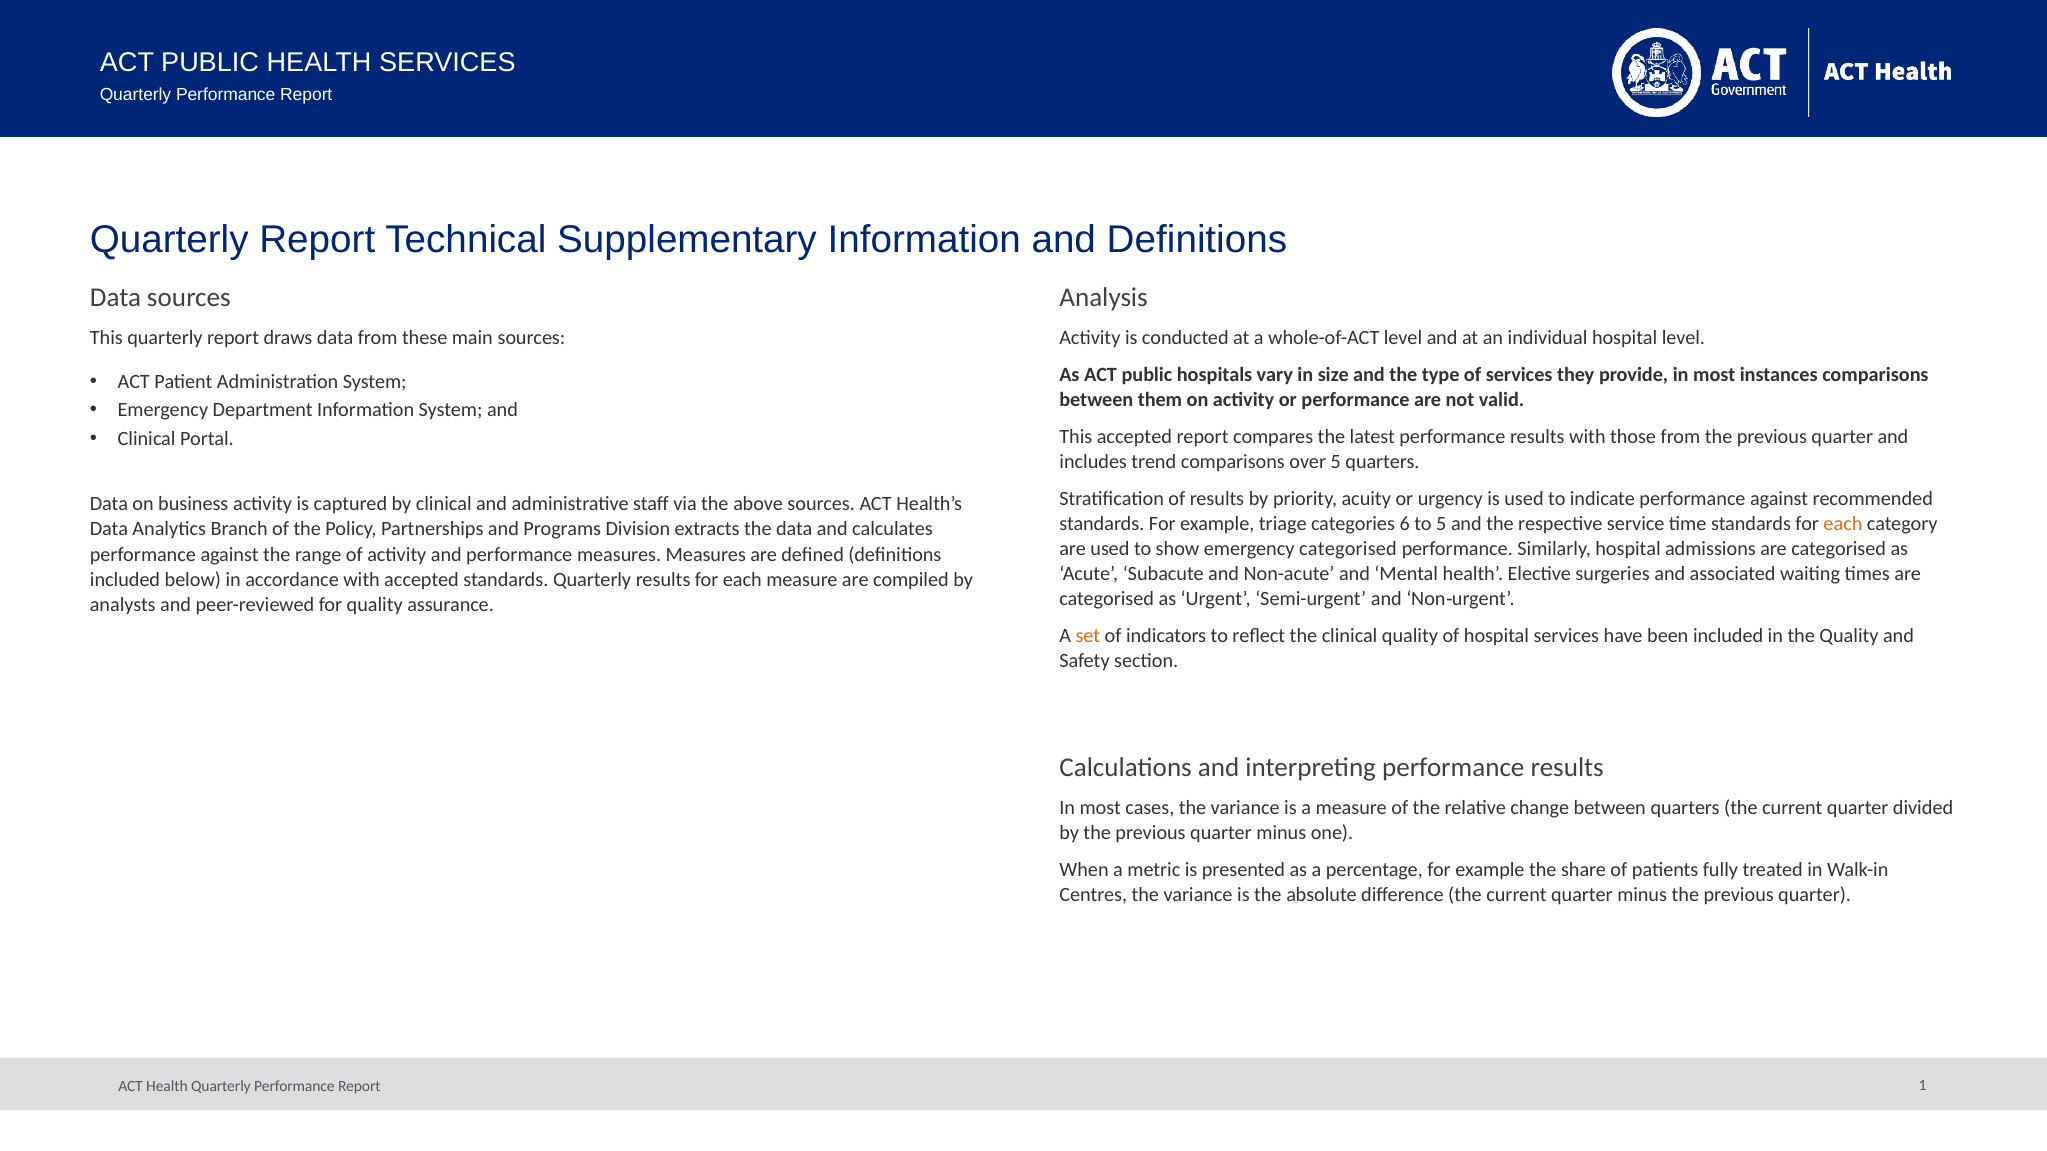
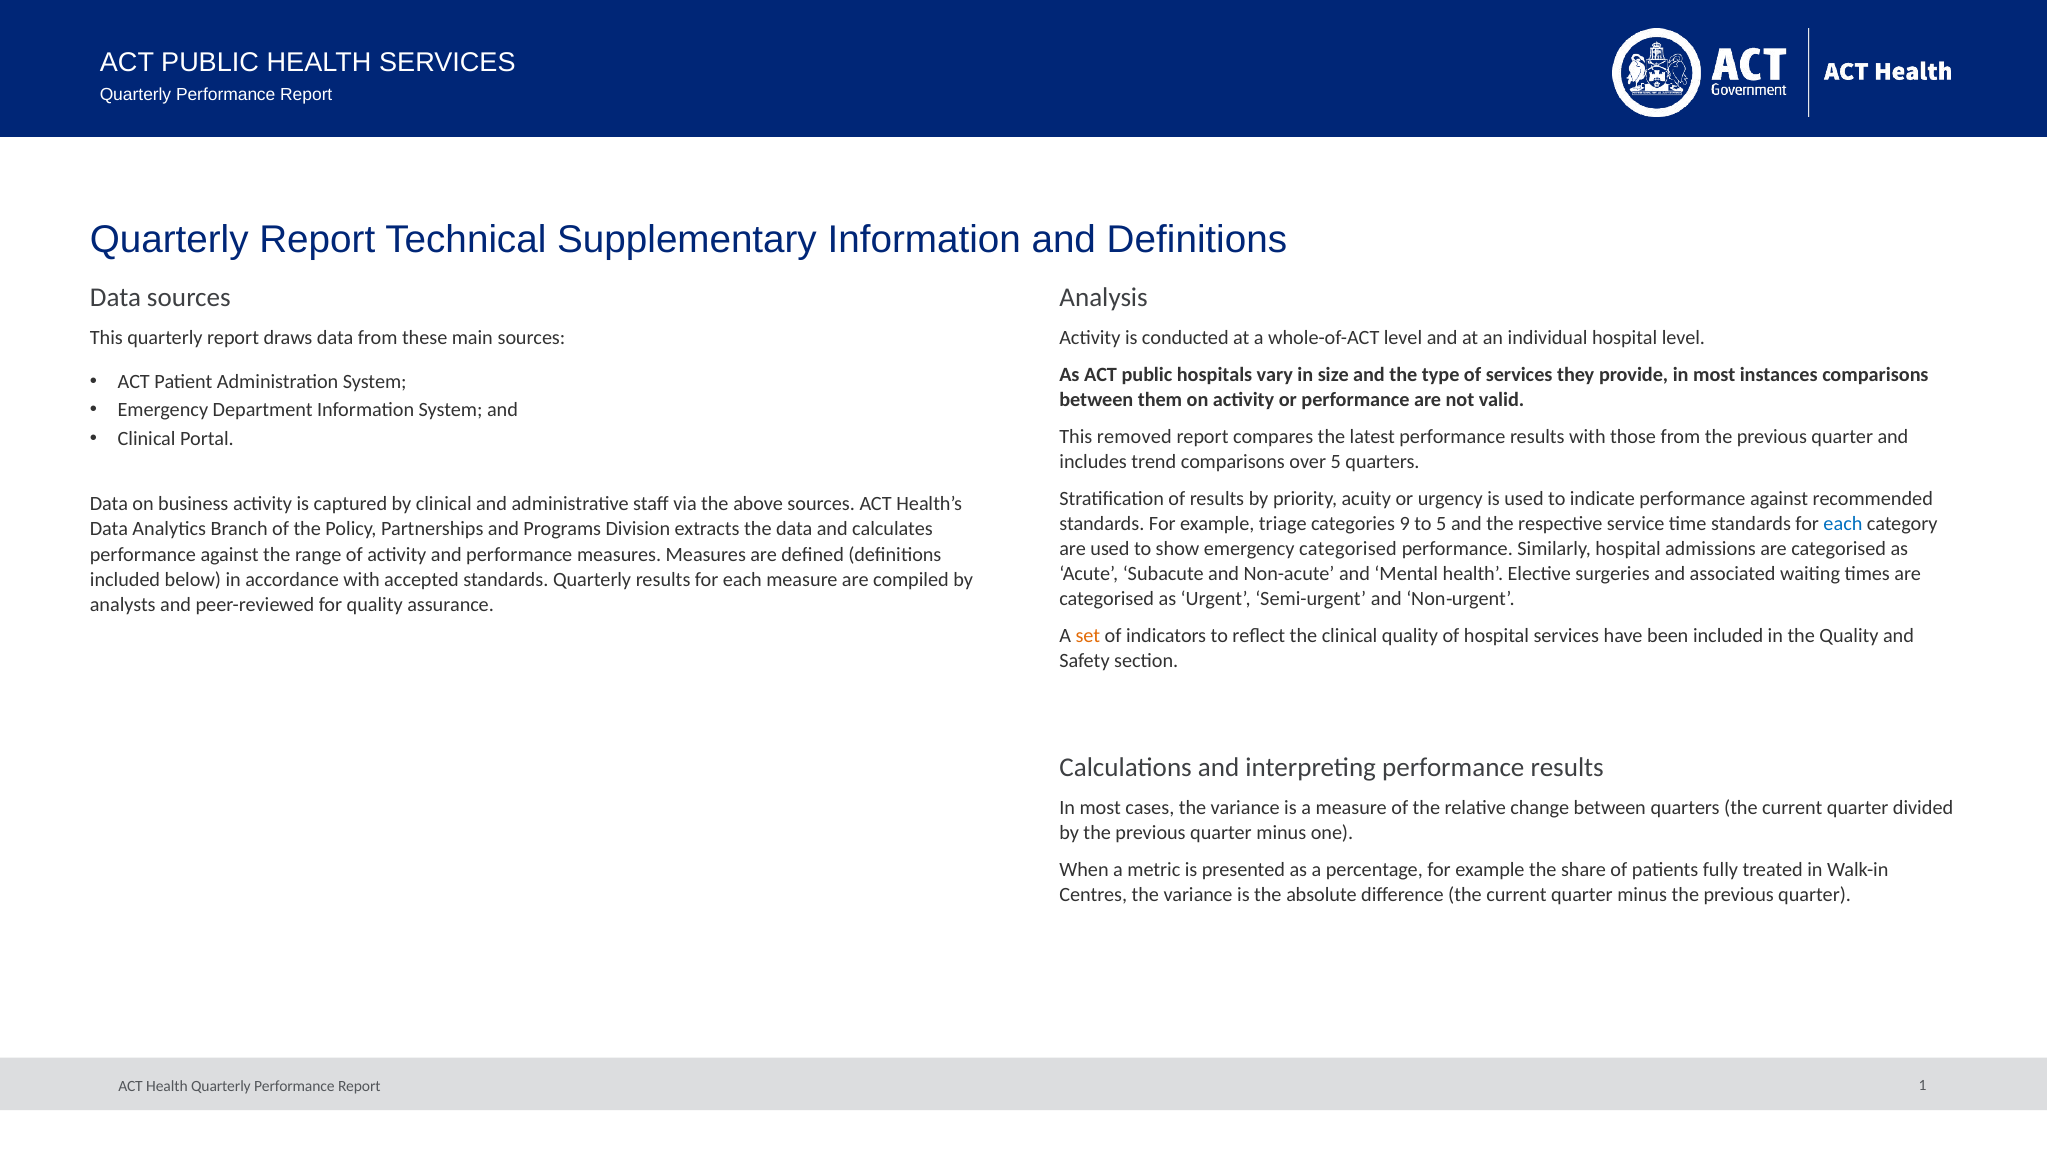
This accepted: accepted -> removed (1134, 437)
6: 6 -> 9 (1405, 524)
each colour: orange -> blue (1843, 524)
